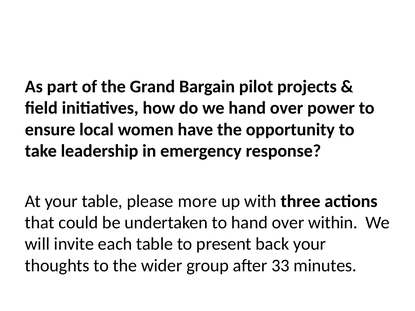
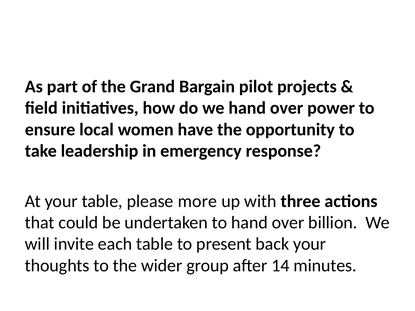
within: within -> billion (333, 223)
33: 33 -> 14 (280, 266)
